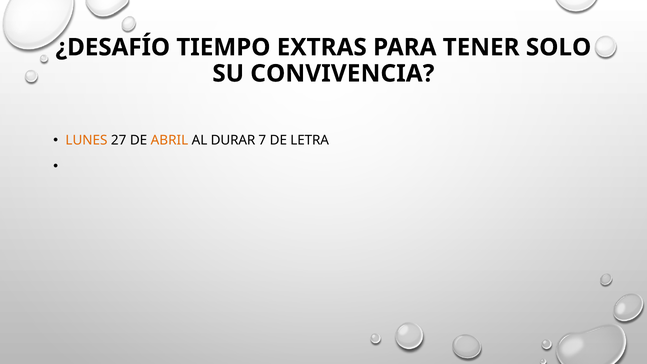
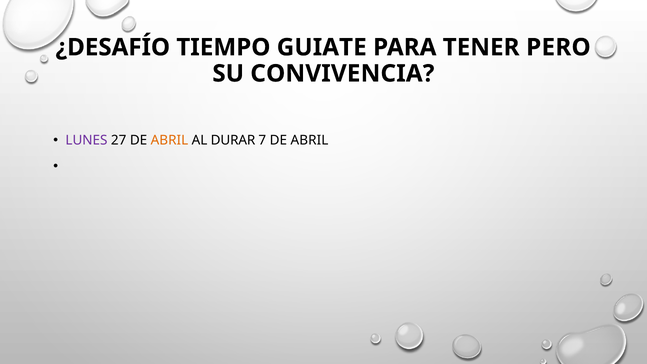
EXTRAS: EXTRAS -> GUIATE (322, 47)
SOLO: SOLO -> PERO (558, 47)
LUNES colour: orange -> purple (86, 140)
7 DE LETRA: LETRA -> ABRIL (310, 140)
